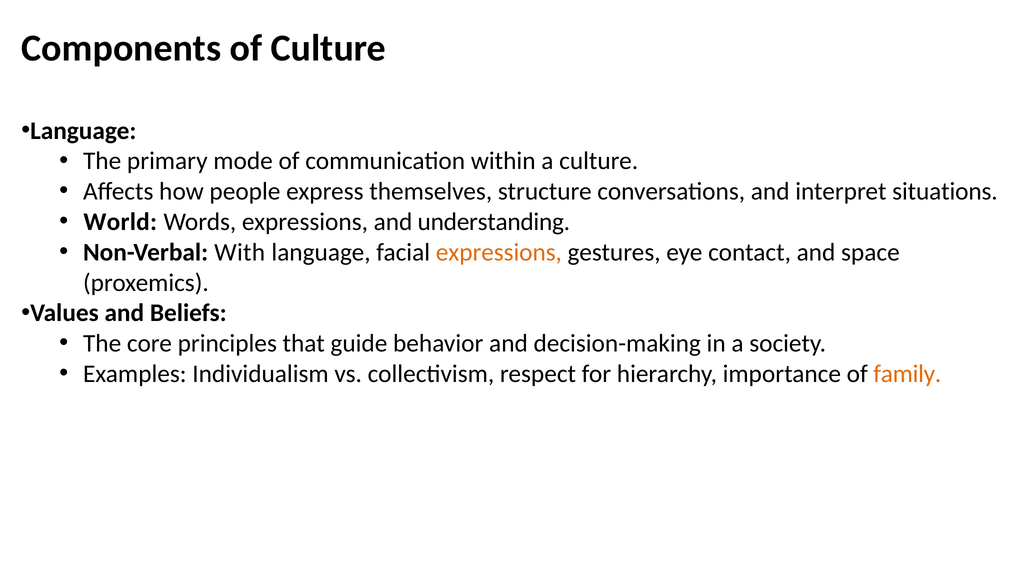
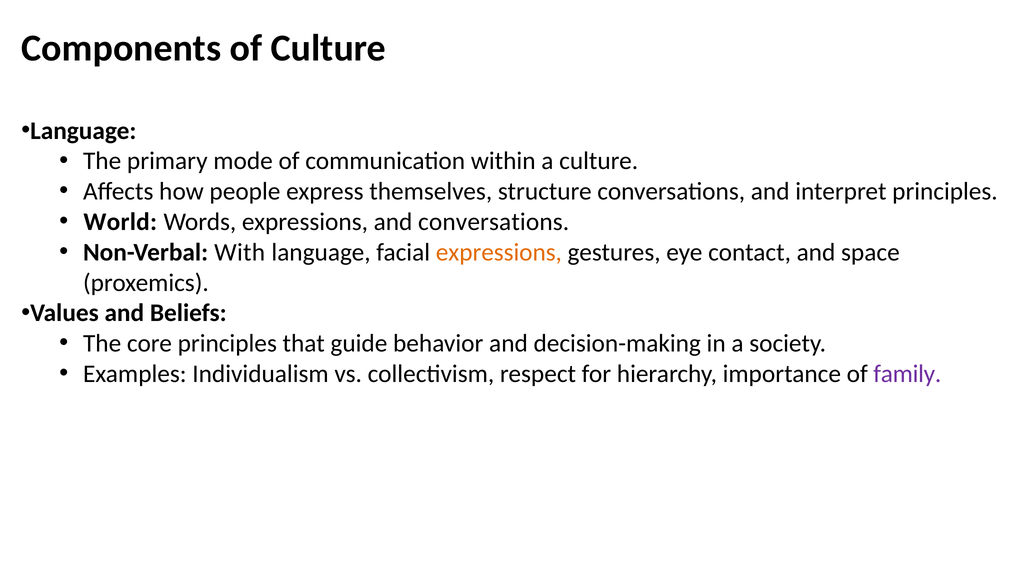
interpret situations: situations -> principles (945, 191)
and understanding: understanding -> conversations (494, 222)
family colour: orange -> purple (907, 374)
